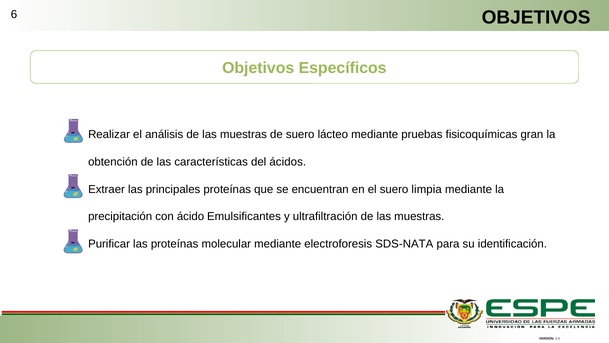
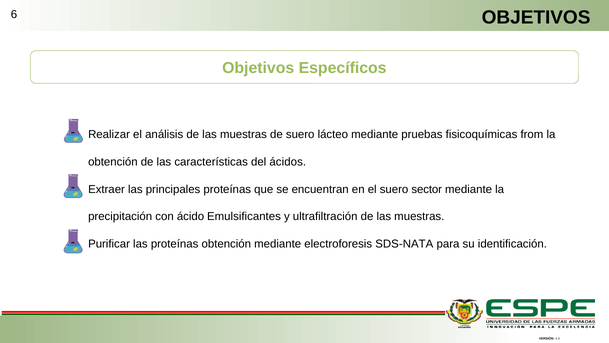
gran: gran -> from (532, 134)
limpia: limpia -> sector (427, 189)
proteínas molecular: molecular -> obtención (226, 244)
